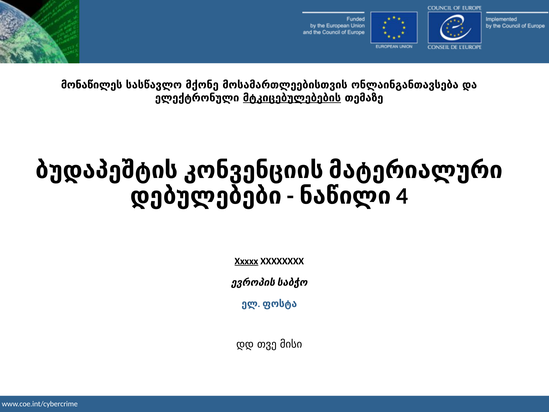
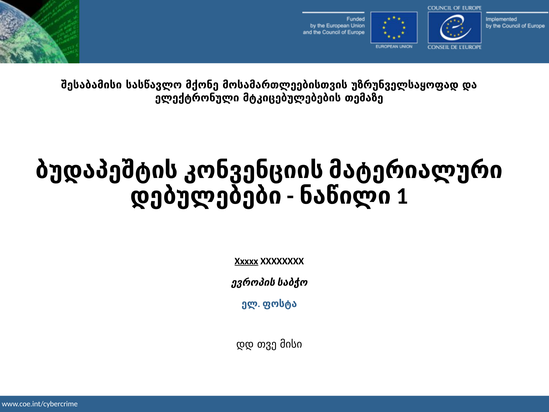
მონაწილეს: მონაწილეს -> შესაბამისი (92, 85)
ონლაინგანთავსება: ონლაინგანთავსება -> უზრუნველსაყოფად (405, 85)
მტკიცებულებების underline: present -> none (292, 98)
4: 4 -> 1 (402, 196)
